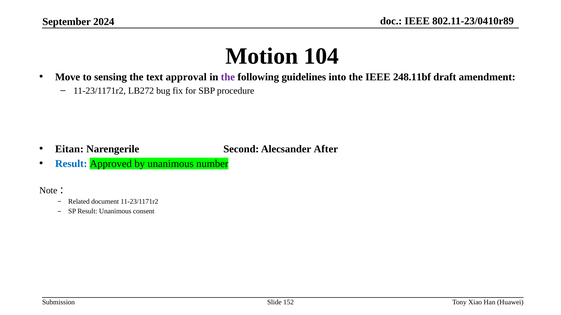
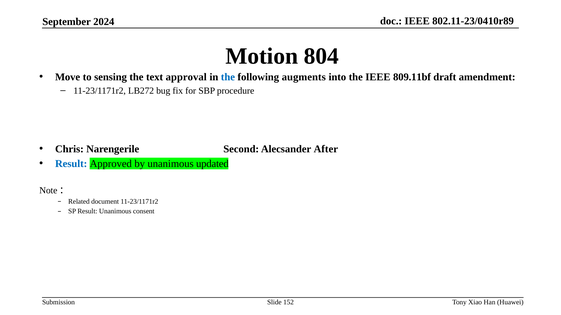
104: 104 -> 804 (321, 56)
the colour: purple -> blue (228, 77)
guidelines: guidelines -> augments (304, 77)
248.11bf: 248.11bf -> 809.11bf (412, 77)
Eitan: Eitan -> Chris (69, 149)
number: number -> updated (212, 164)
